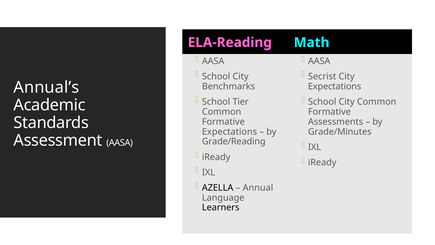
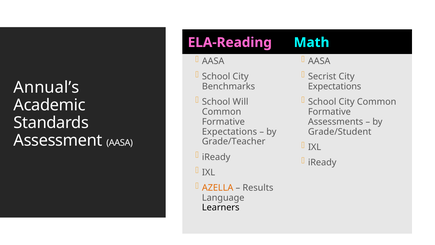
Tier: Tier -> Will (241, 102)
Grade/Minutes: Grade/Minutes -> Grade/Student (340, 132)
Grade/Reading: Grade/Reading -> Grade/Teacher (234, 141)
AZELLA colour: black -> orange (218, 188)
Annual: Annual -> Results (258, 188)
